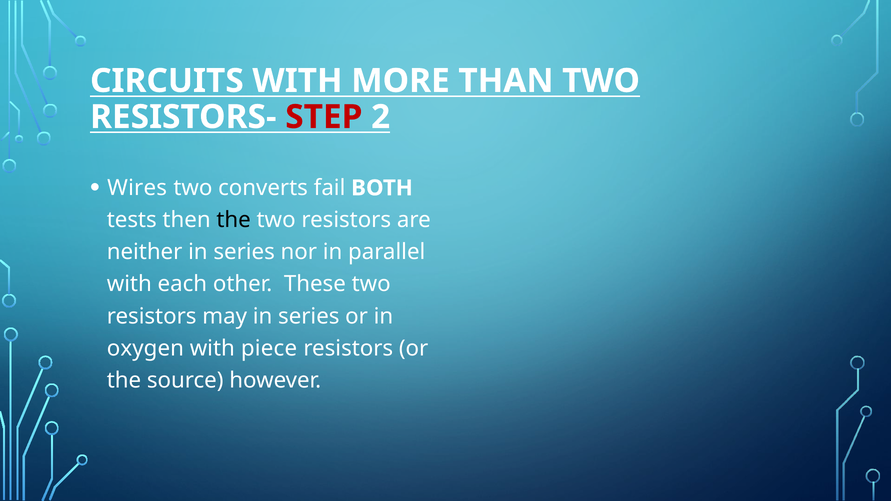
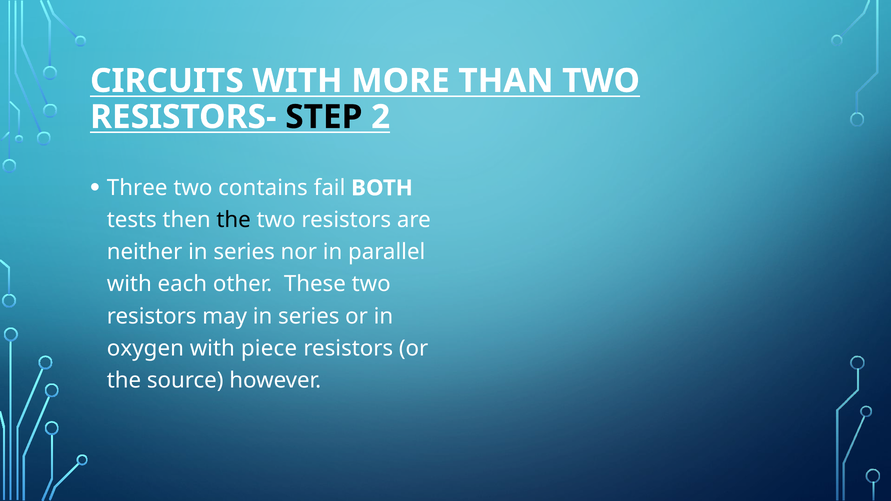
STEP colour: red -> black (324, 117)
Wires: Wires -> Three (137, 188)
converts: converts -> contains (263, 188)
